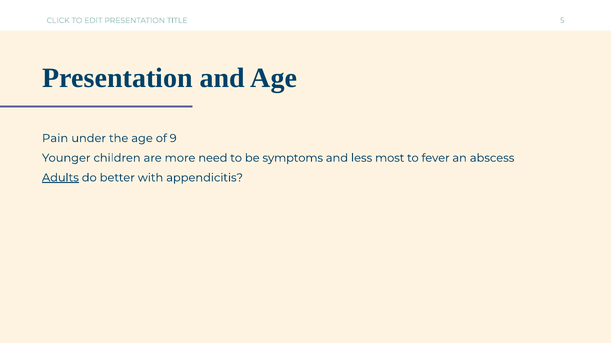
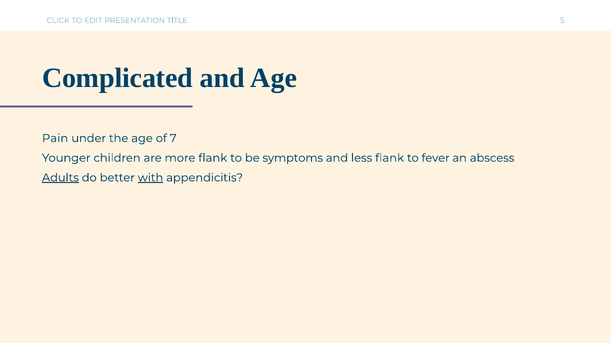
Presentation: Presentation -> Complicated (117, 78)
9: 9 -> 7 (173, 139)
more need: need -> flank (213, 158)
less most: most -> flank (390, 158)
with underline: none -> present (151, 178)
